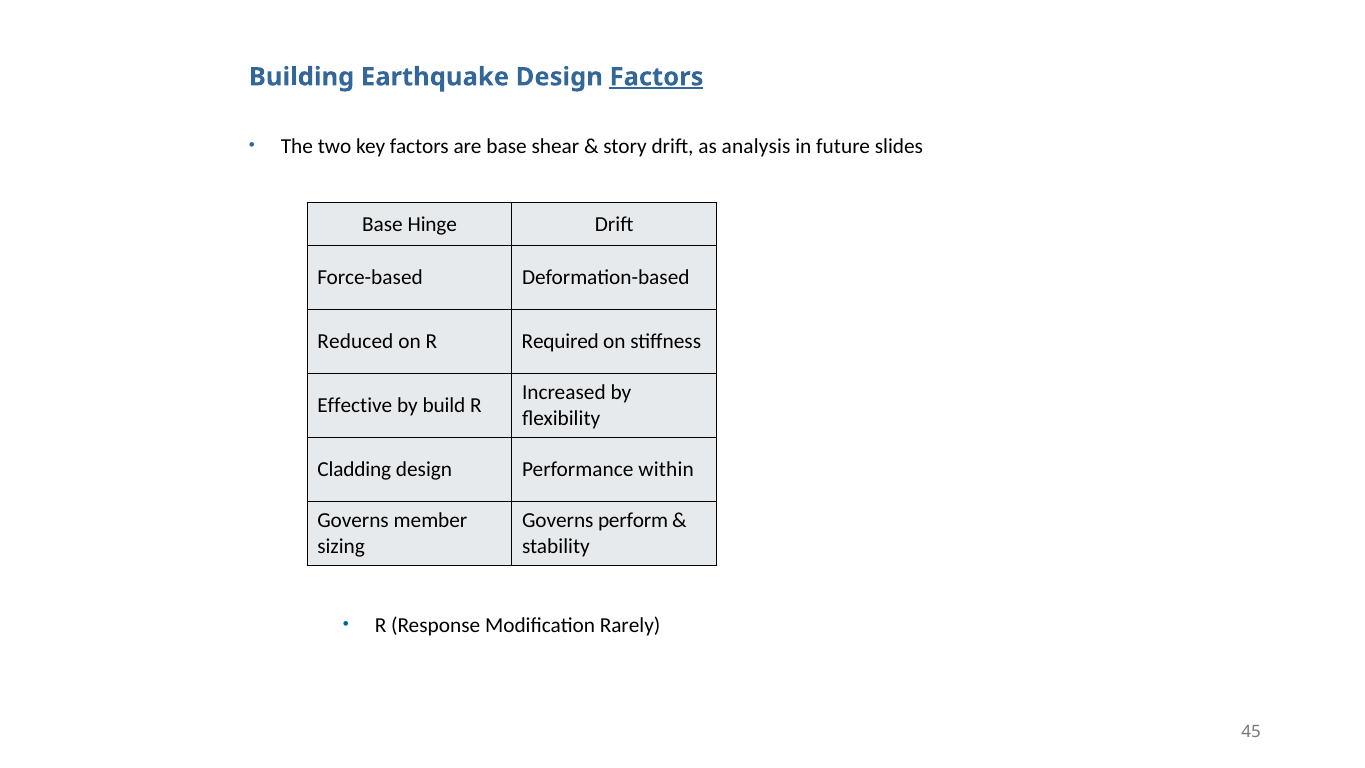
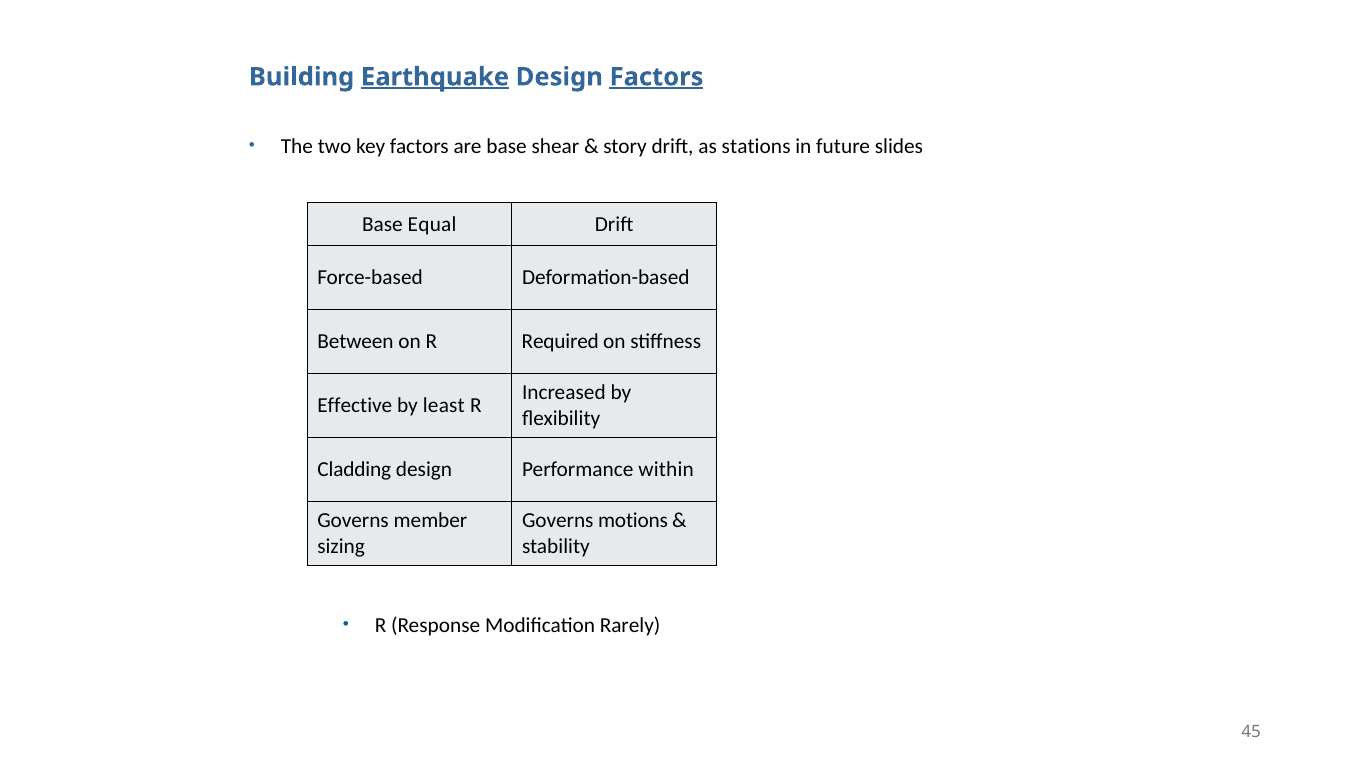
Earthquake underline: none -> present (435, 77)
analysis: analysis -> stations (756, 146)
Hinge: Hinge -> Equal (432, 224)
Reduced: Reduced -> Between (356, 341)
build: build -> least (444, 405)
perform: perform -> motions (633, 520)
